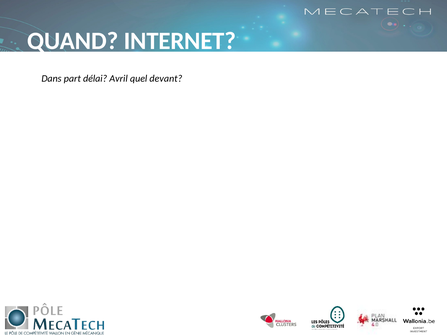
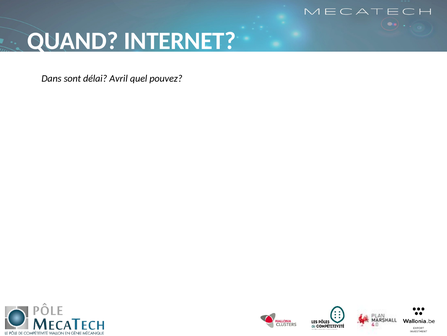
part: part -> sont (72, 78)
devant: devant -> pouvez (166, 78)
